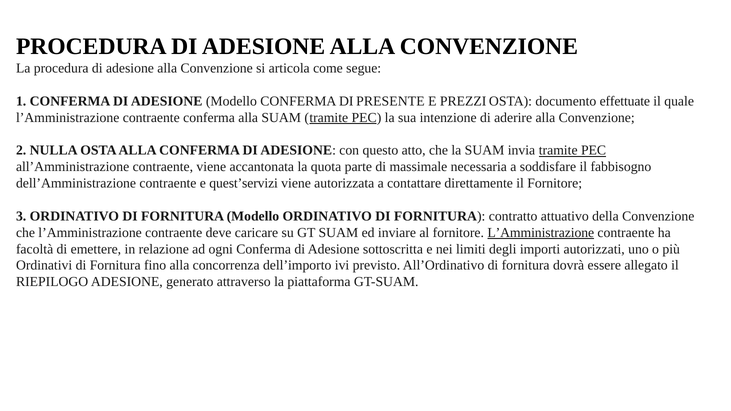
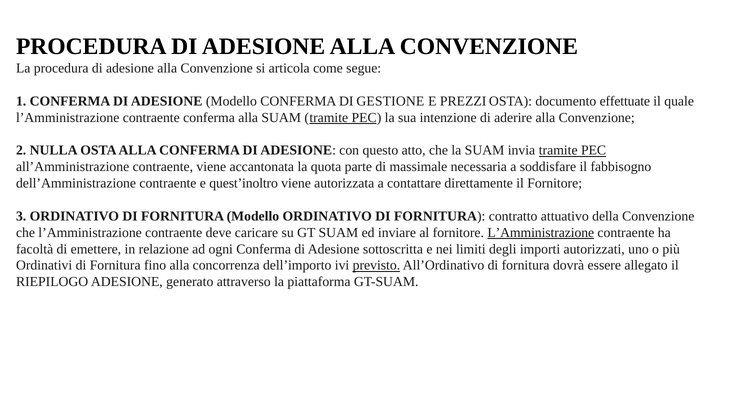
PRESENTE: PRESENTE -> GESTIONE (390, 101)
quest’servizi: quest’servizi -> quest’inoltro (244, 183)
previsto underline: none -> present (376, 266)
